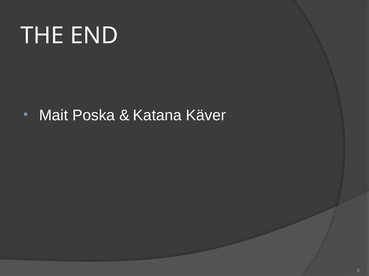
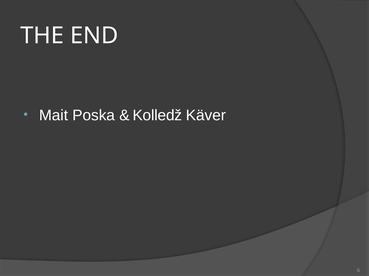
Katana: Katana -> Kolledž (157, 116)
